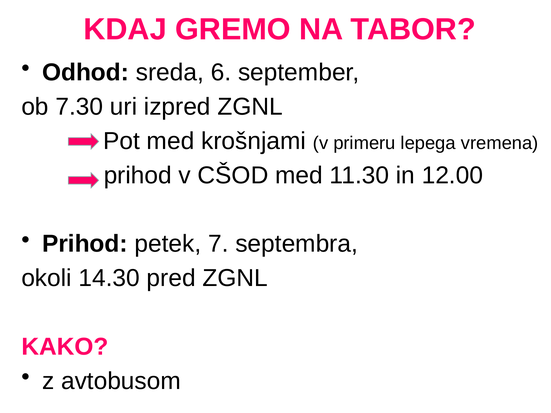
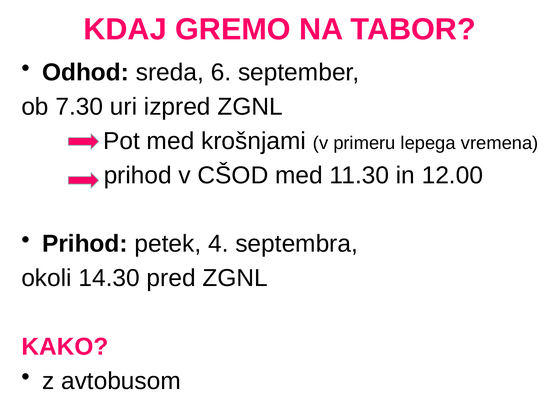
7: 7 -> 4 (218, 244)
